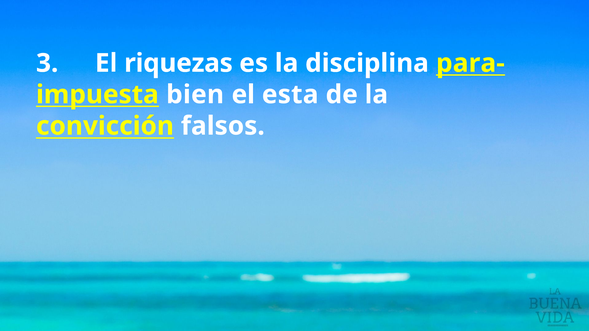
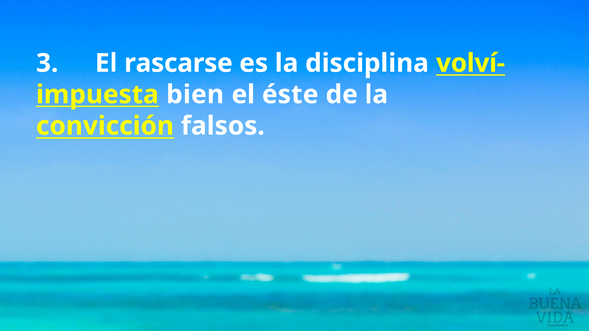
riquezas: riquezas -> rascarse (178, 63)
para-: para- -> volví- (471, 63)
esta: esta -> éste (290, 95)
